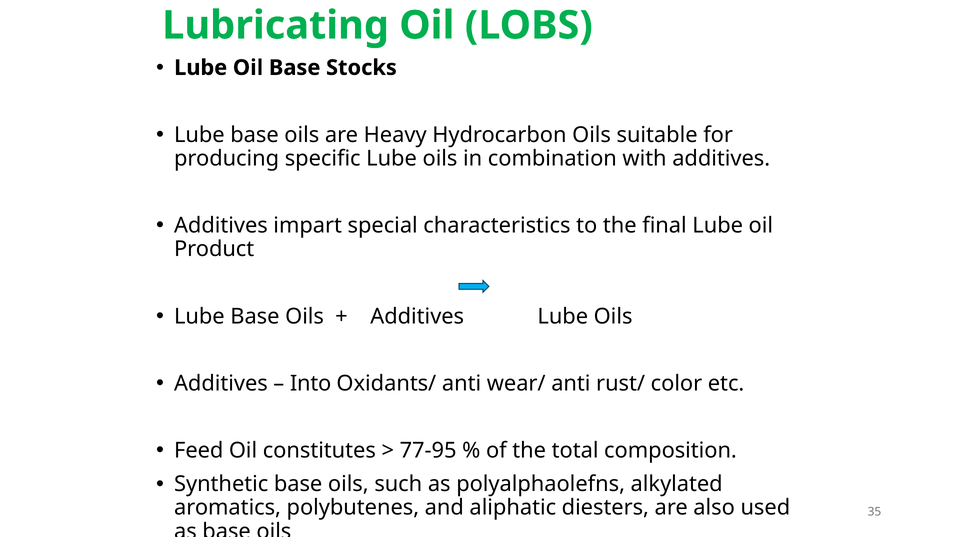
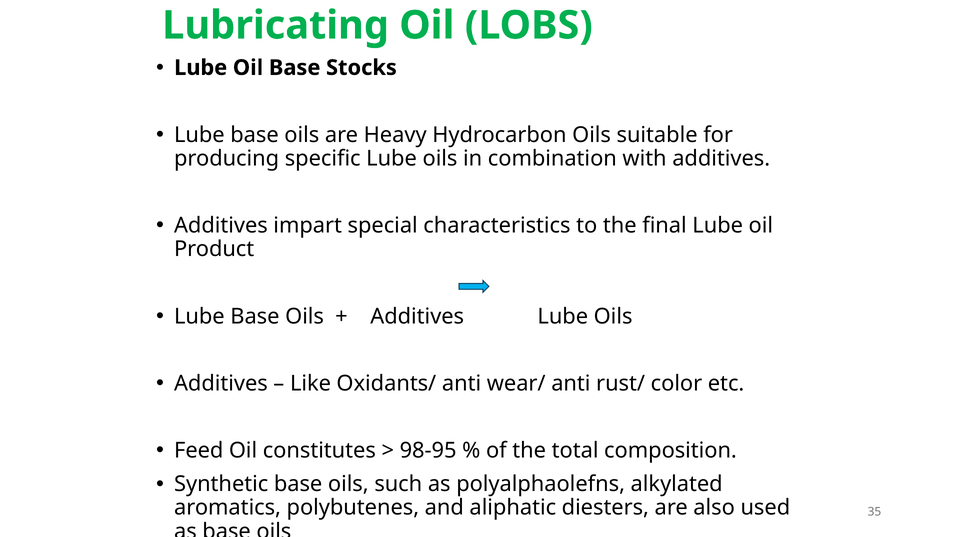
Into: Into -> Like (311, 383)
77-95: 77-95 -> 98-95 (428, 450)
